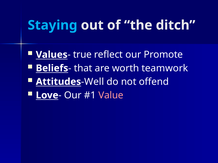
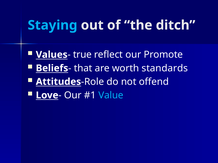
teamwork: teamwork -> standards (165, 68)
Well: Well -> Role (93, 82)
Value colour: pink -> light blue (111, 96)
